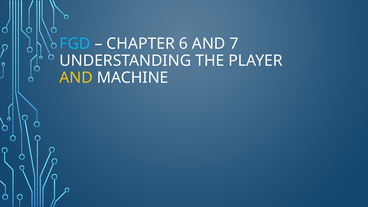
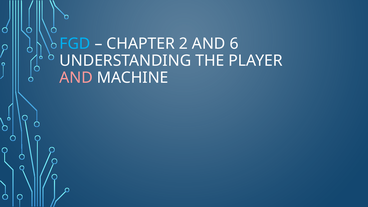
6: 6 -> 2 (183, 44)
7: 7 -> 6 (234, 44)
AND colour: yellow -> pink (76, 78)
